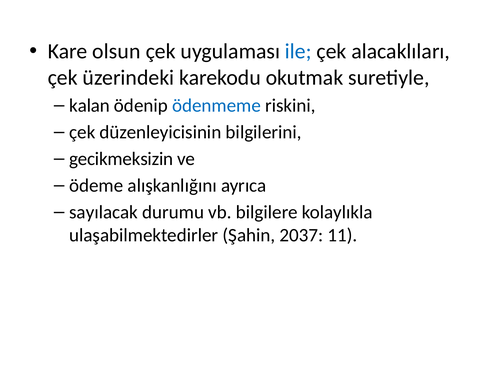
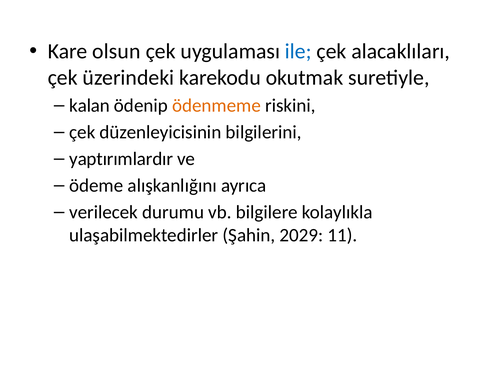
ödenmeme colour: blue -> orange (216, 106)
gecikmeksizin: gecikmeksizin -> yaptırımlardır (121, 159)
sayılacak: sayılacak -> verilecek (104, 213)
2037: 2037 -> 2029 (301, 235)
